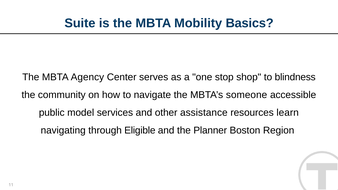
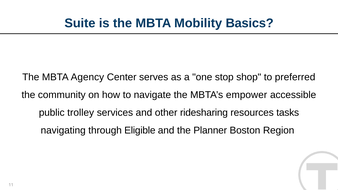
blindness: blindness -> preferred (295, 77)
someone: someone -> empower (247, 95)
model: model -> trolley (81, 113)
assistance: assistance -> ridesharing (204, 113)
learn: learn -> tasks (288, 113)
